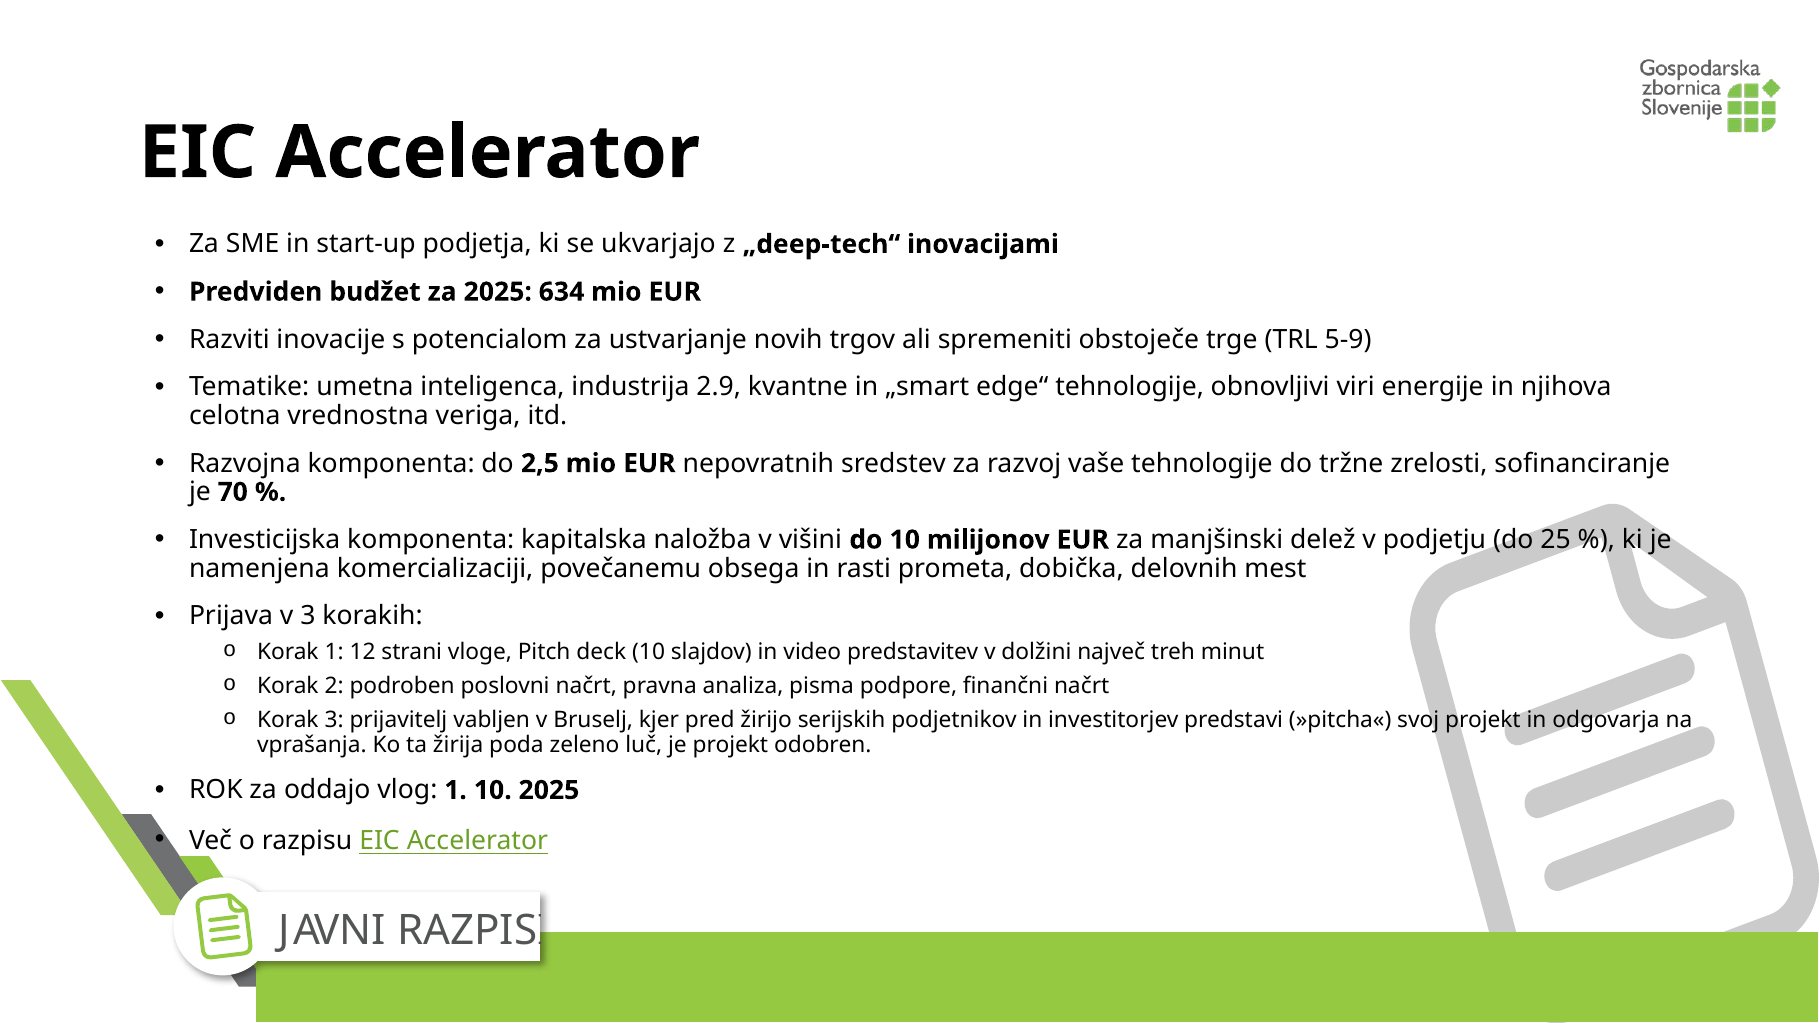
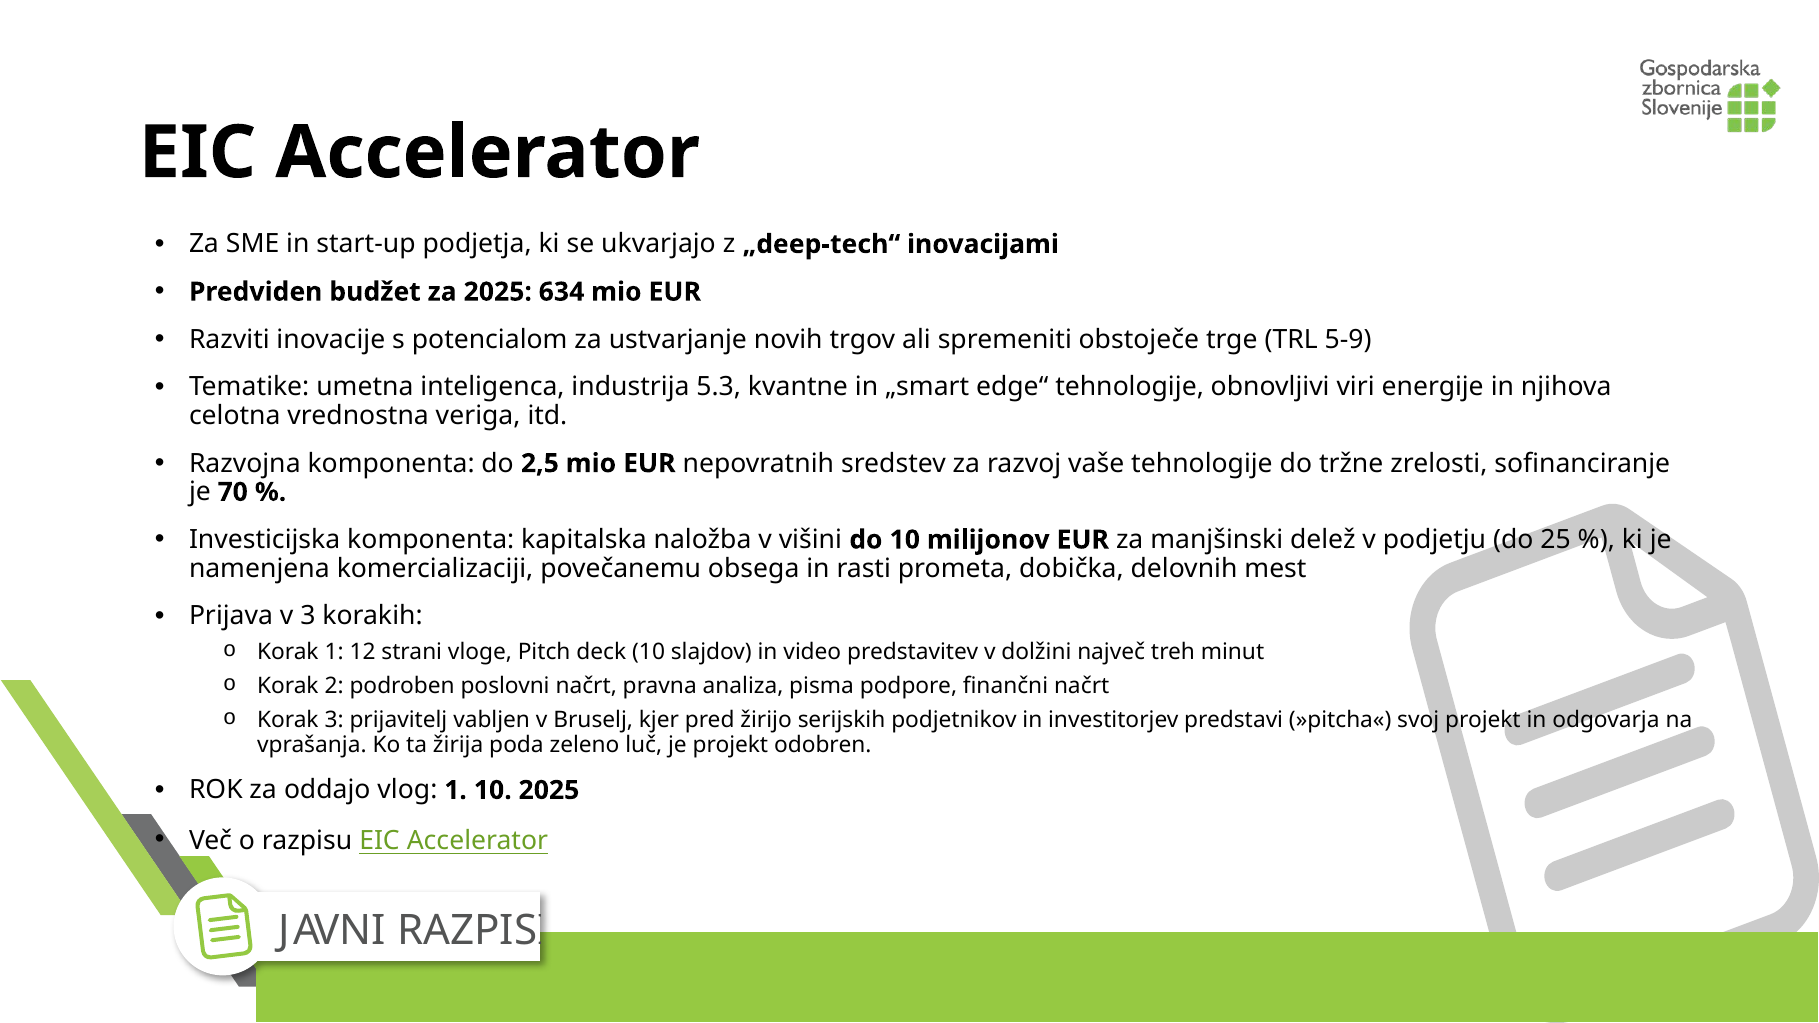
2.9: 2.9 -> 5.3 (719, 387)
